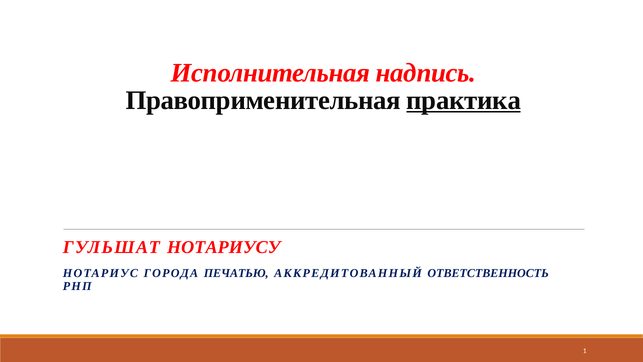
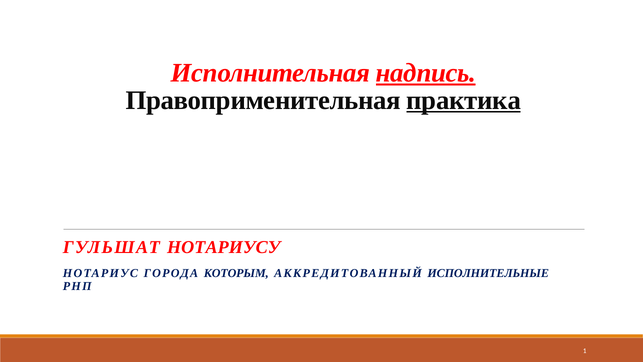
надпись underline: none -> present (426, 73)
ПЕЧАТЬЮ: ПЕЧАТЬЮ -> КОТОРЫМ (236, 273)
ОТВЕТСТВЕННОСТЬ: ОТВЕТСТВЕННОСТЬ -> ИСПОЛНИТЕЛЬНЫЕ (488, 273)
